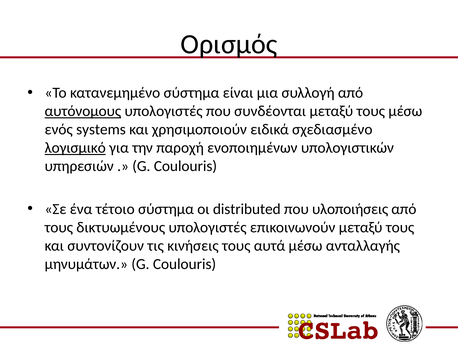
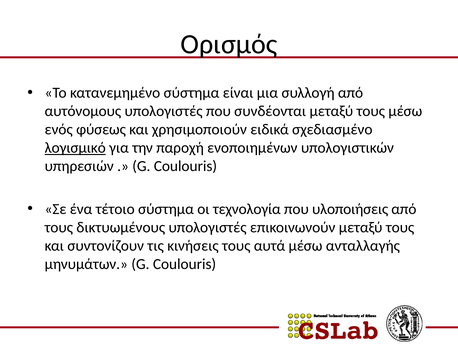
αυτόνομους underline: present -> none (83, 111)
systems: systems -> φύσεως (101, 129)
distributed: distributed -> τεχνολογία (247, 209)
